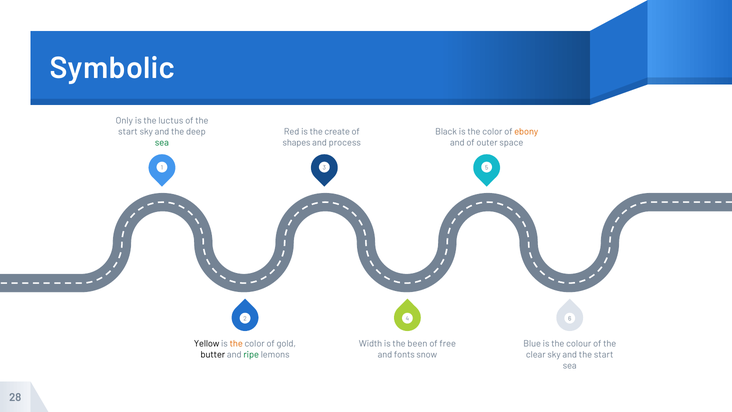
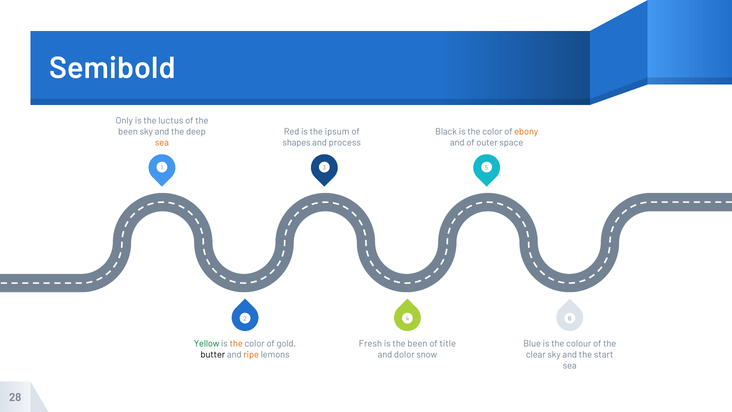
Symbolic: Symbolic -> Semibold (112, 68)
start: start -> been (128, 132)
create: create -> ipsum (337, 132)
sea colour: green -> orange (162, 143)
Yellow colour: black -> green (207, 344)
Width: Width -> Fresh (370, 344)
free: free -> title (448, 344)
ripe colour: green -> orange (251, 355)
fonts: fonts -> dolor (404, 355)
